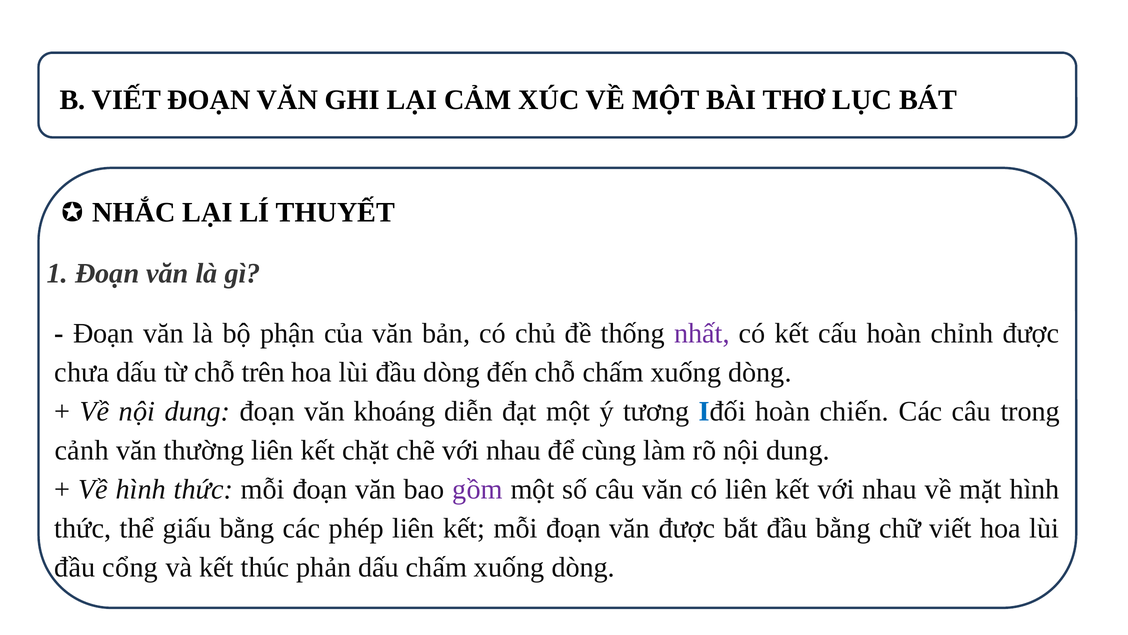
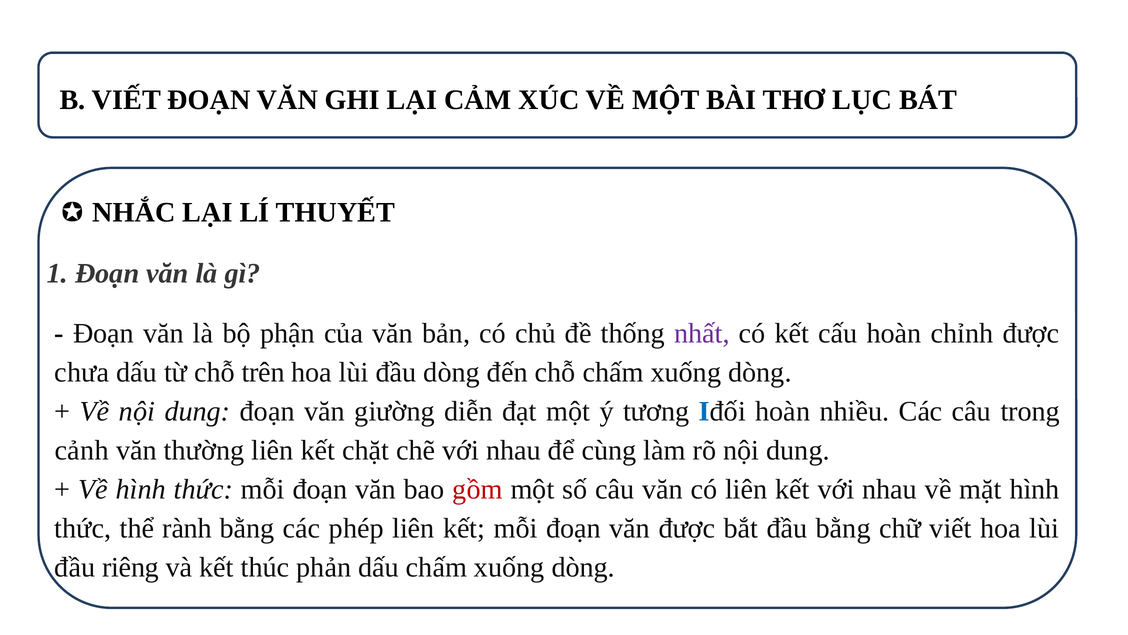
khoáng: khoáng -> giường (395, 411)
chiến: chiến -> nhiều (854, 411)
gồm colour: purple -> red (478, 489)
giấu: giấu -> rành (187, 528)
cổng: cổng -> riêng (131, 567)
